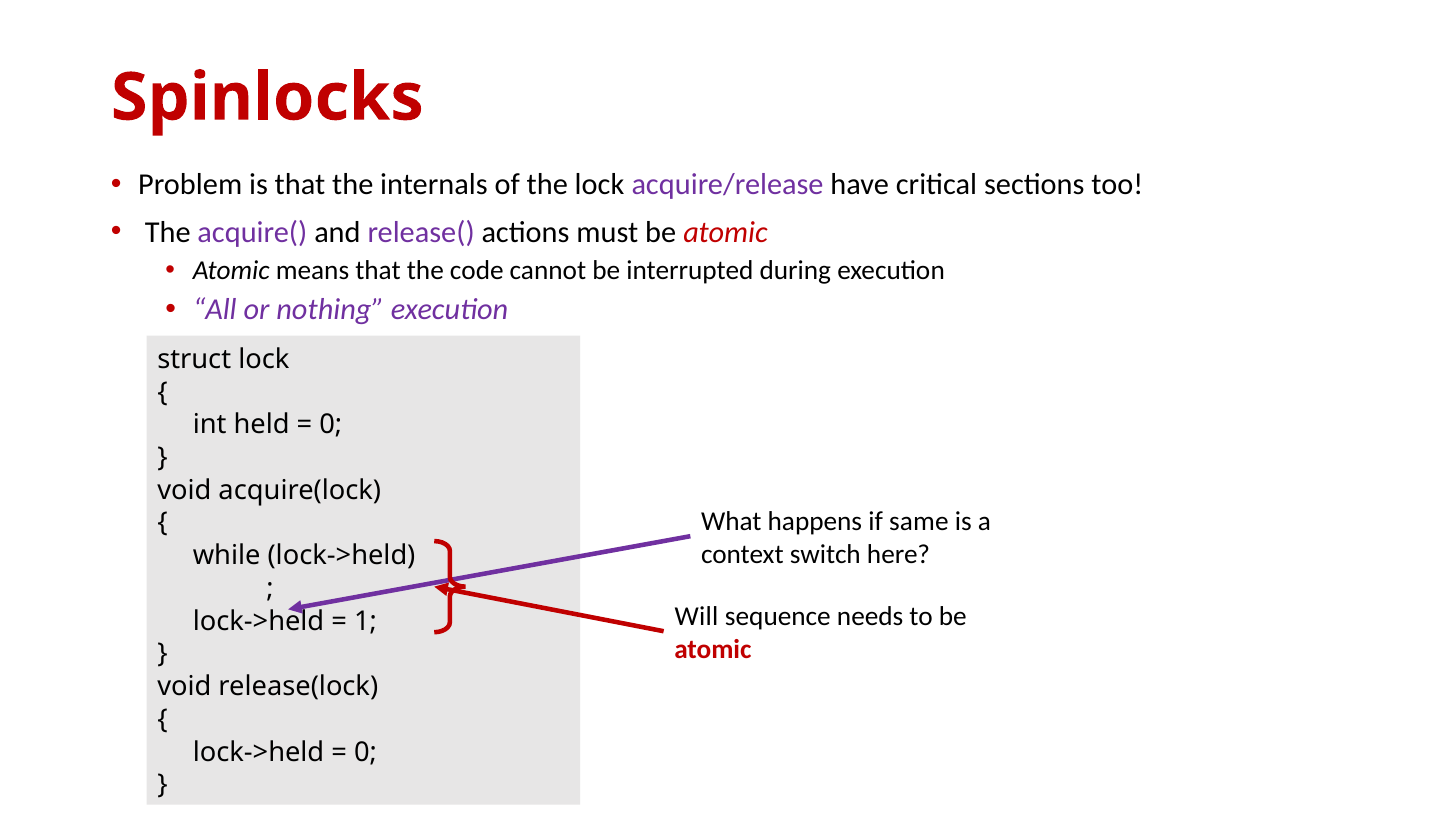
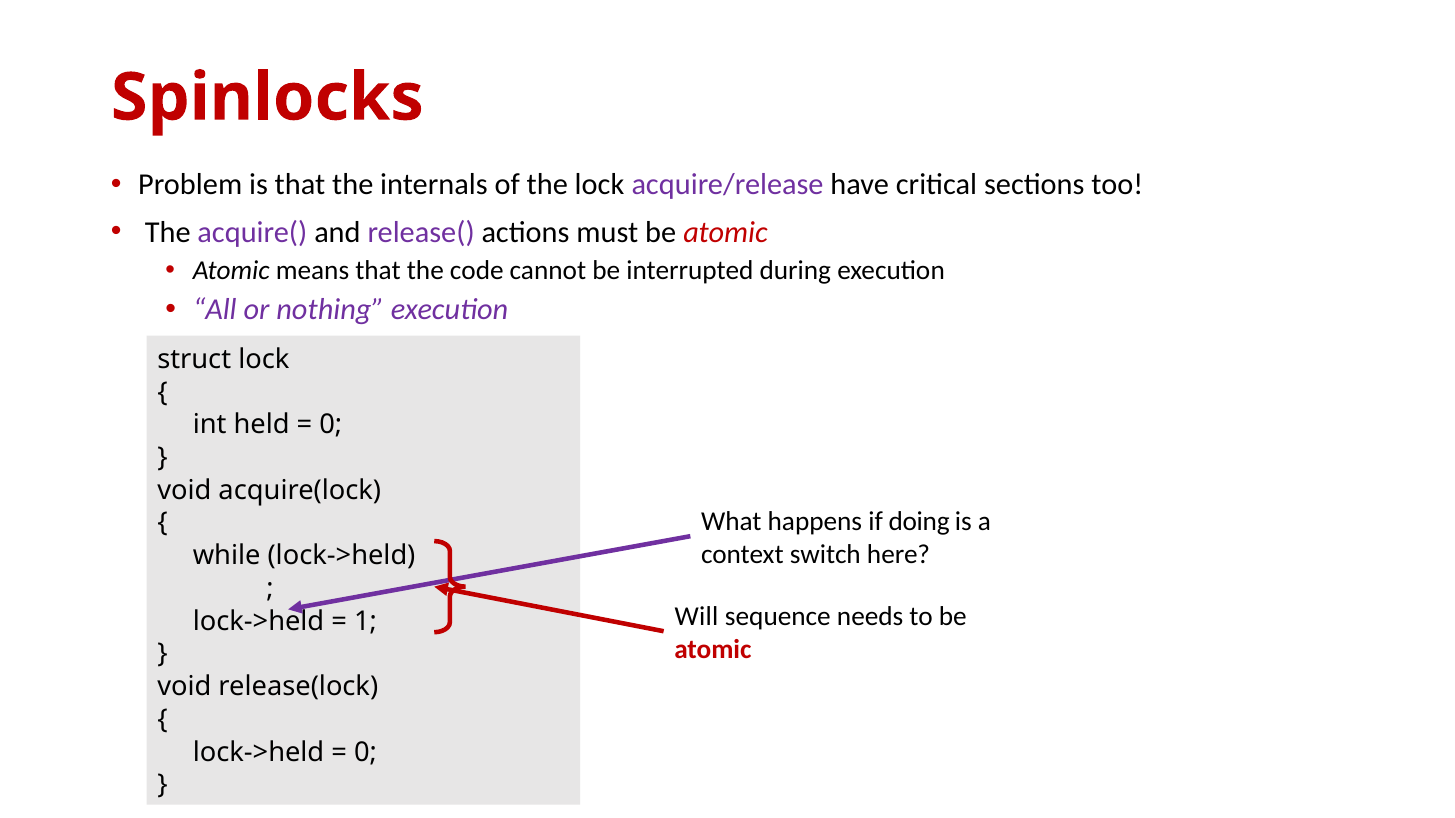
same: same -> doing (919, 522)
